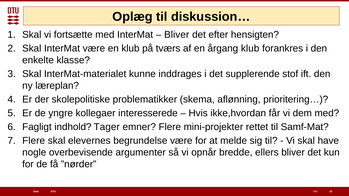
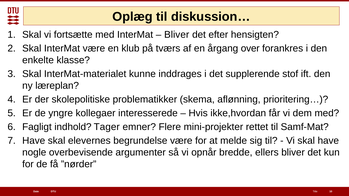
årgang klub: klub -> over (250, 48)
Flere: Flere -> Have (34, 141)
